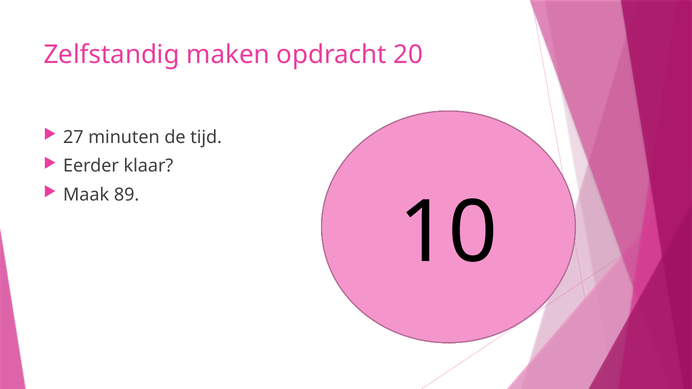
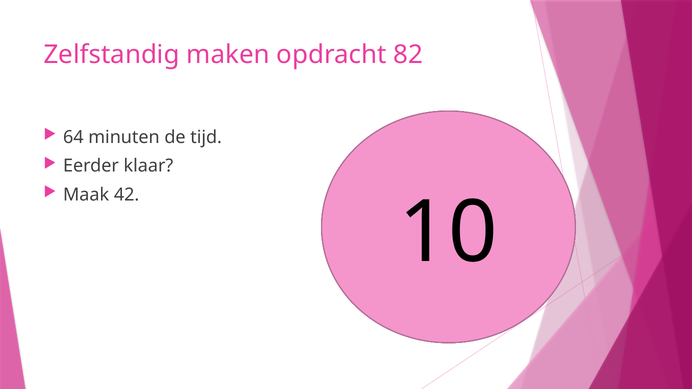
20: 20 -> 82 (408, 55)
27: 27 -> 64 (73, 137)
89: 89 -> 42 (127, 195)
